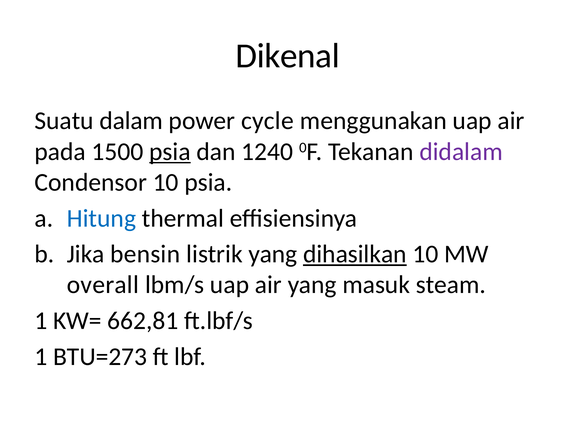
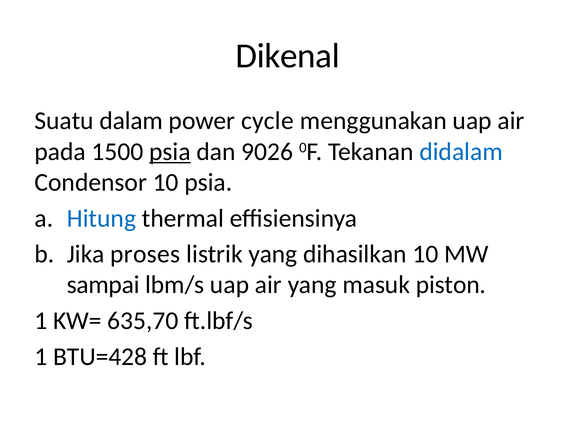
1240: 1240 -> 9026 (267, 151)
didalam colour: purple -> blue (461, 151)
bensin: bensin -> proses (145, 254)
dihasilkan underline: present -> none (355, 254)
overall: overall -> sampai (103, 284)
steam: steam -> piston (451, 284)
662,81: 662,81 -> 635,70 (143, 320)
BTU=273: BTU=273 -> BTU=428 (100, 356)
